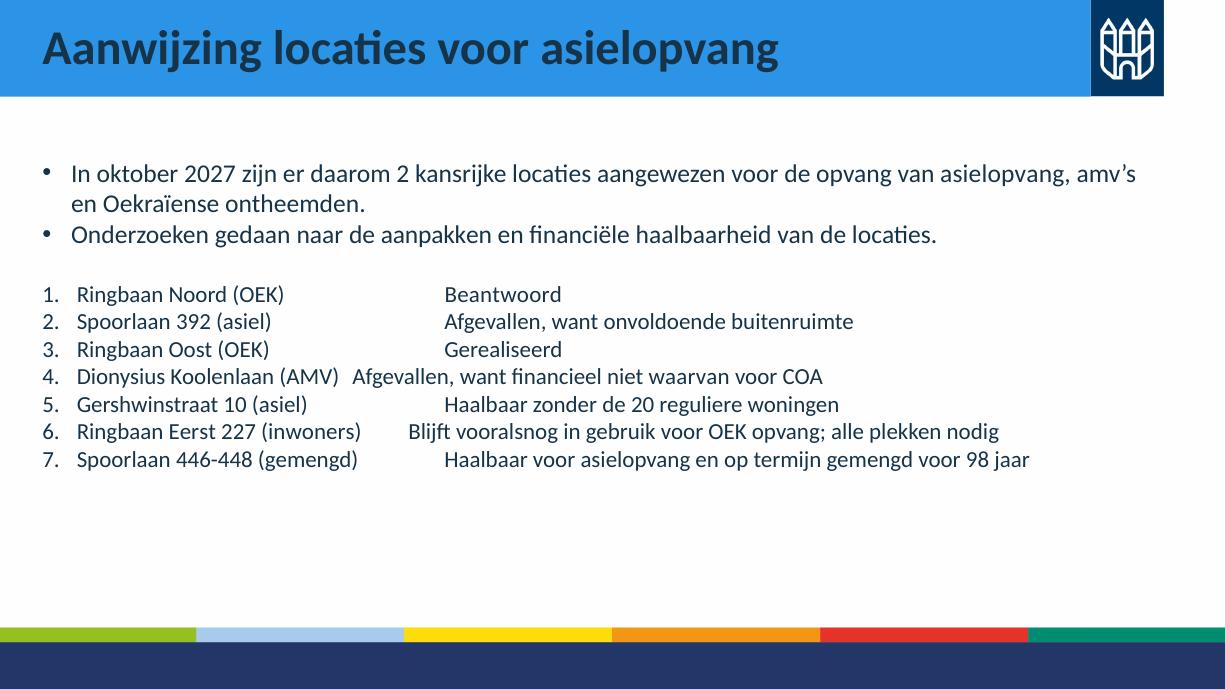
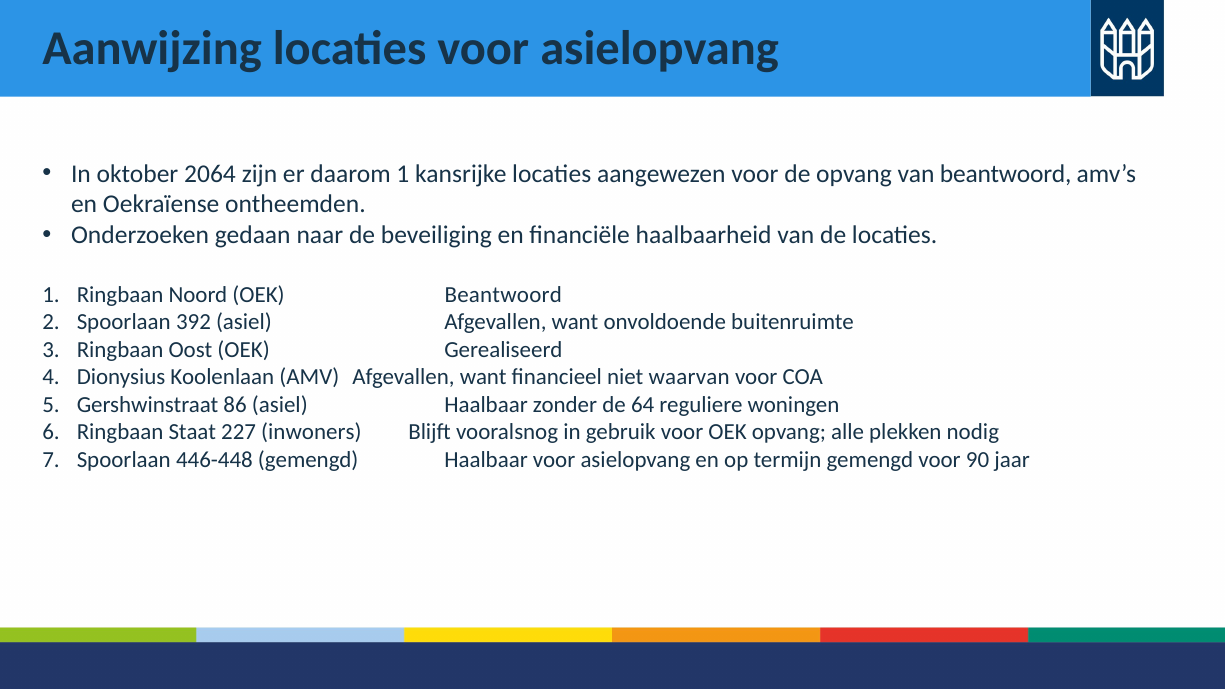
2027: 2027 -> 2064 (210, 174)
daarom 2: 2 -> 1 (403, 174)
van asielopvang: asielopvang -> beantwoord (1006, 174)
aanpakken: aanpakken -> beveiliging (436, 235)
10: 10 -> 86 (235, 405)
20: 20 -> 64 (643, 405)
Eerst: Eerst -> Staat (192, 432)
98: 98 -> 90 (978, 460)
